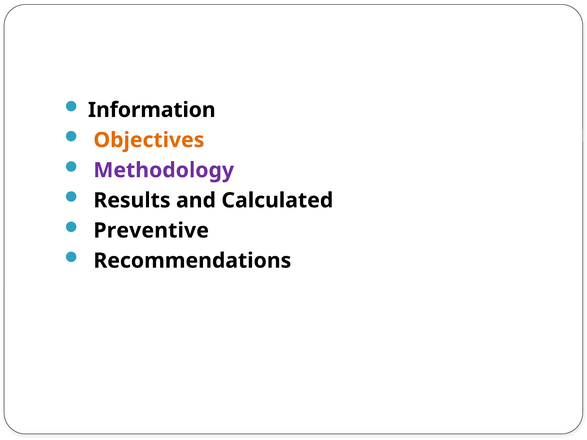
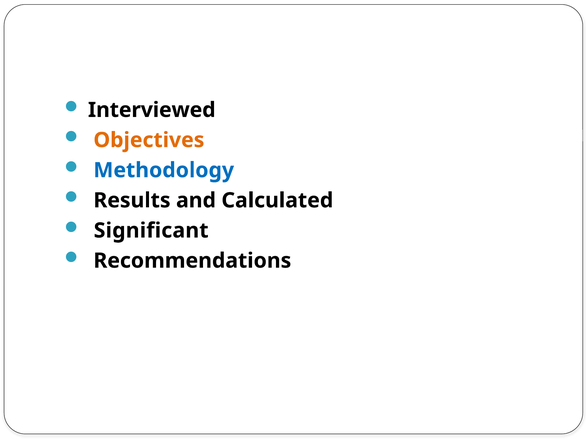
Information: Information -> Interviewed (152, 110)
Methodology colour: purple -> blue (164, 170)
Preventive: Preventive -> Significant (151, 231)
